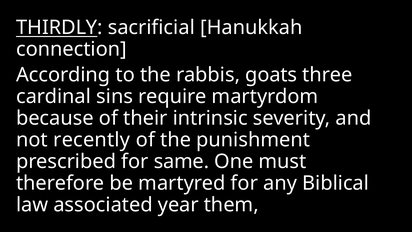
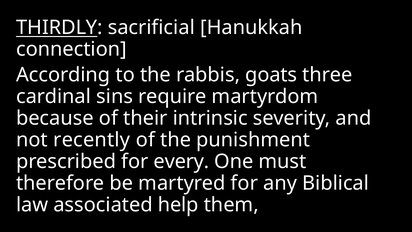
same: same -> every (181, 161)
year: year -> help (178, 205)
